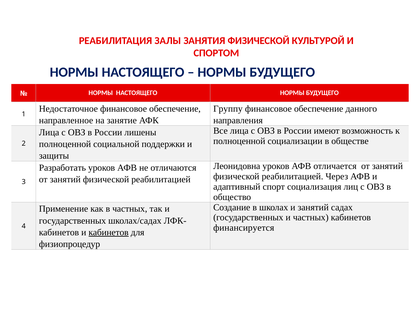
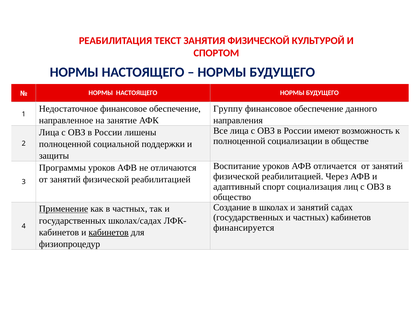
ЗАЛЫ: ЗАЛЫ -> ТЕКСТ (168, 41)
Леонидовна: Леонидовна -> Воспитание (237, 167)
Разработать: Разработать -> Программы (62, 168)
Применение underline: none -> present (64, 209)
